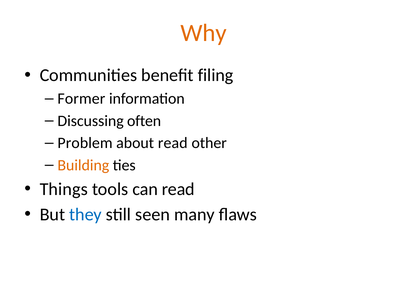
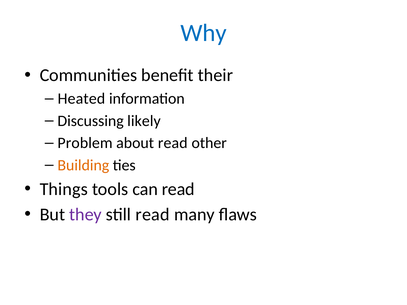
Why colour: orange -> blue (204, 33)
filing: filing -> their (215, 75)
Former: Former -> Heated (81, 99)
often: often -> likely (144, 121)
they colour: blue -> purple (85, 215)
still seen: seen -> read (153, 215)
